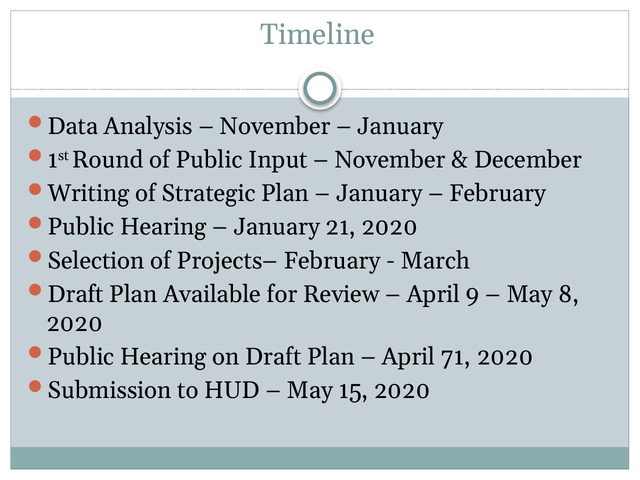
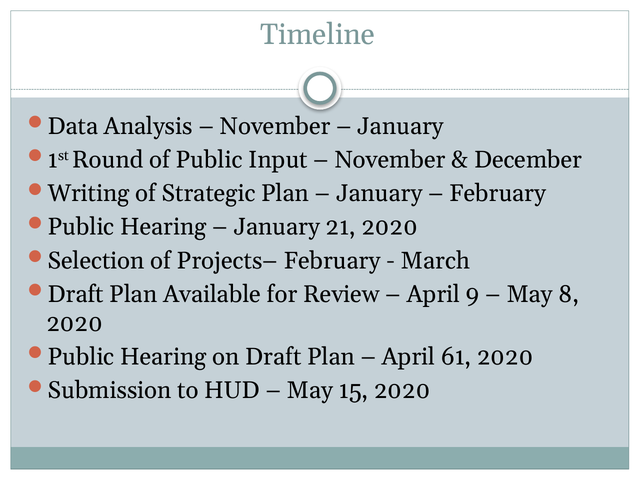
71: 71 -> 61 (456, 357)
